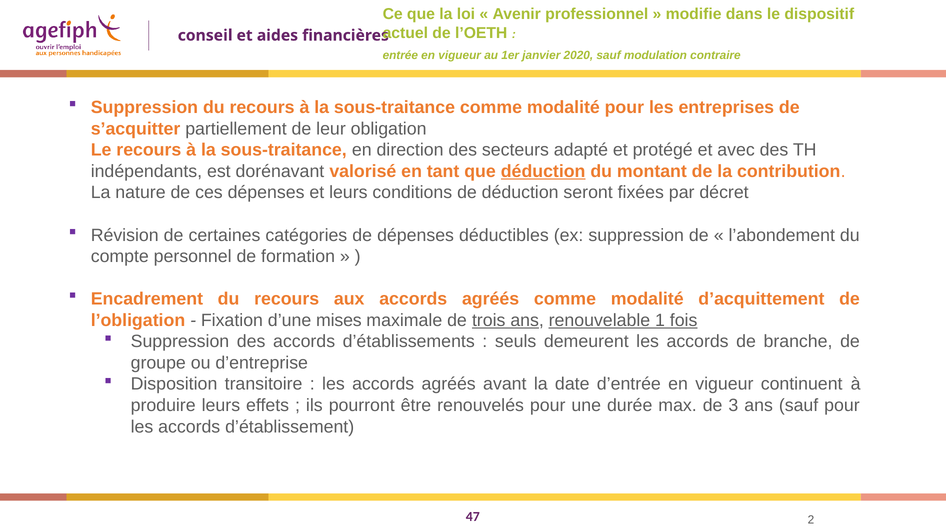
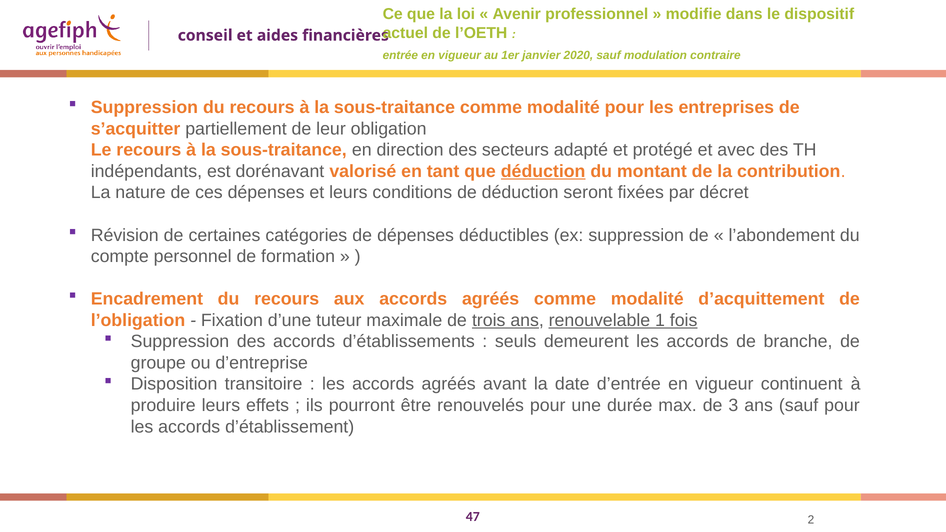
mises: mises -> tuteur (339, 320)
